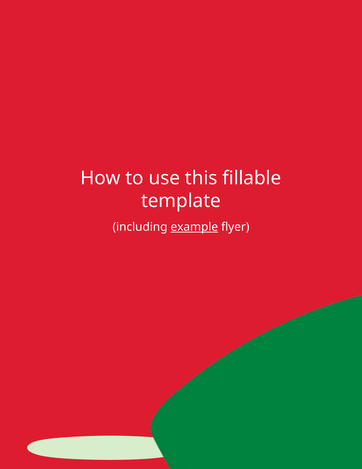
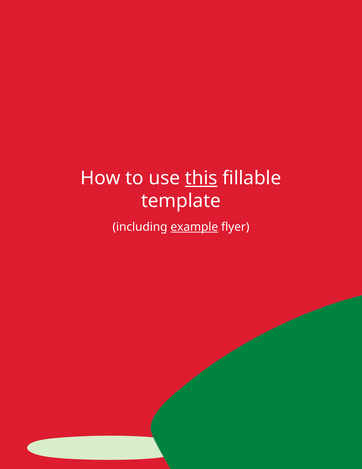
this underline: none -> present (201, 178)
